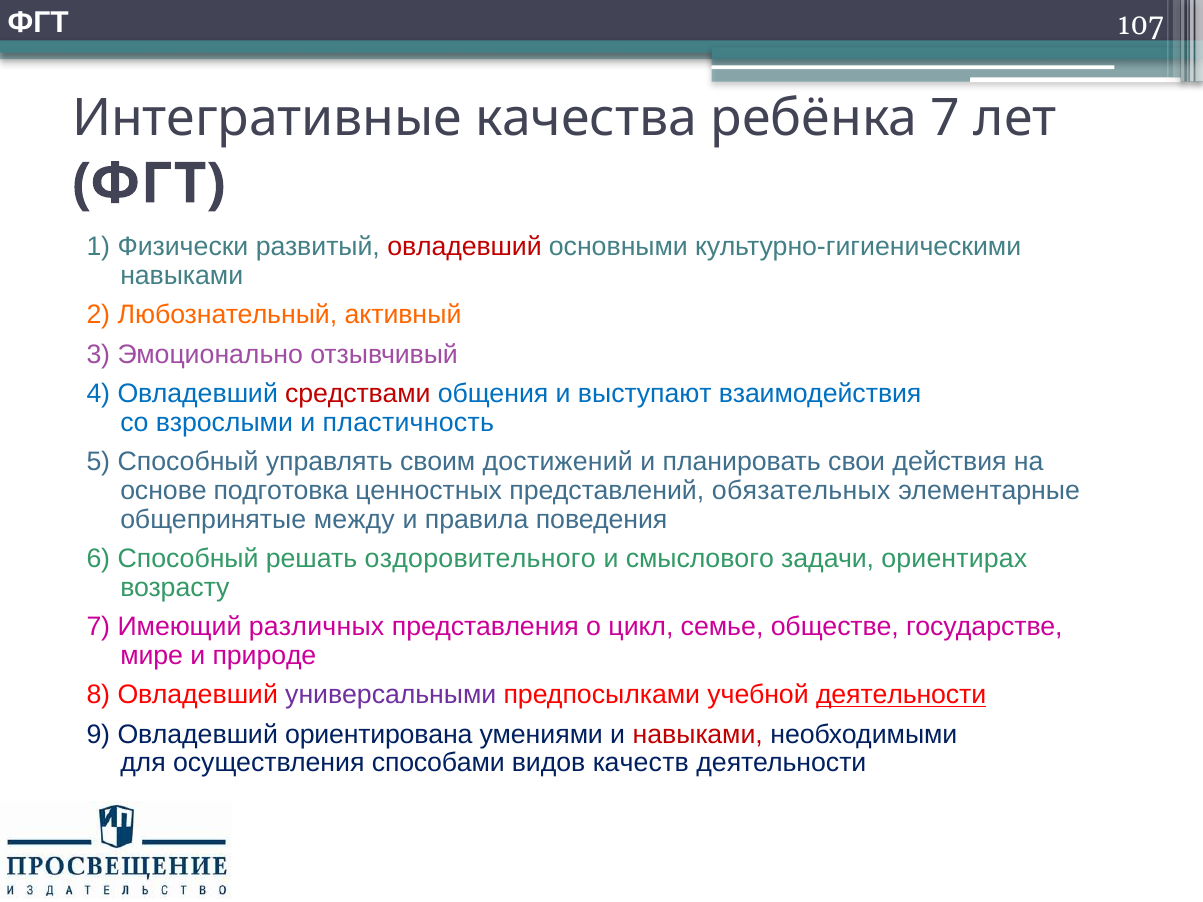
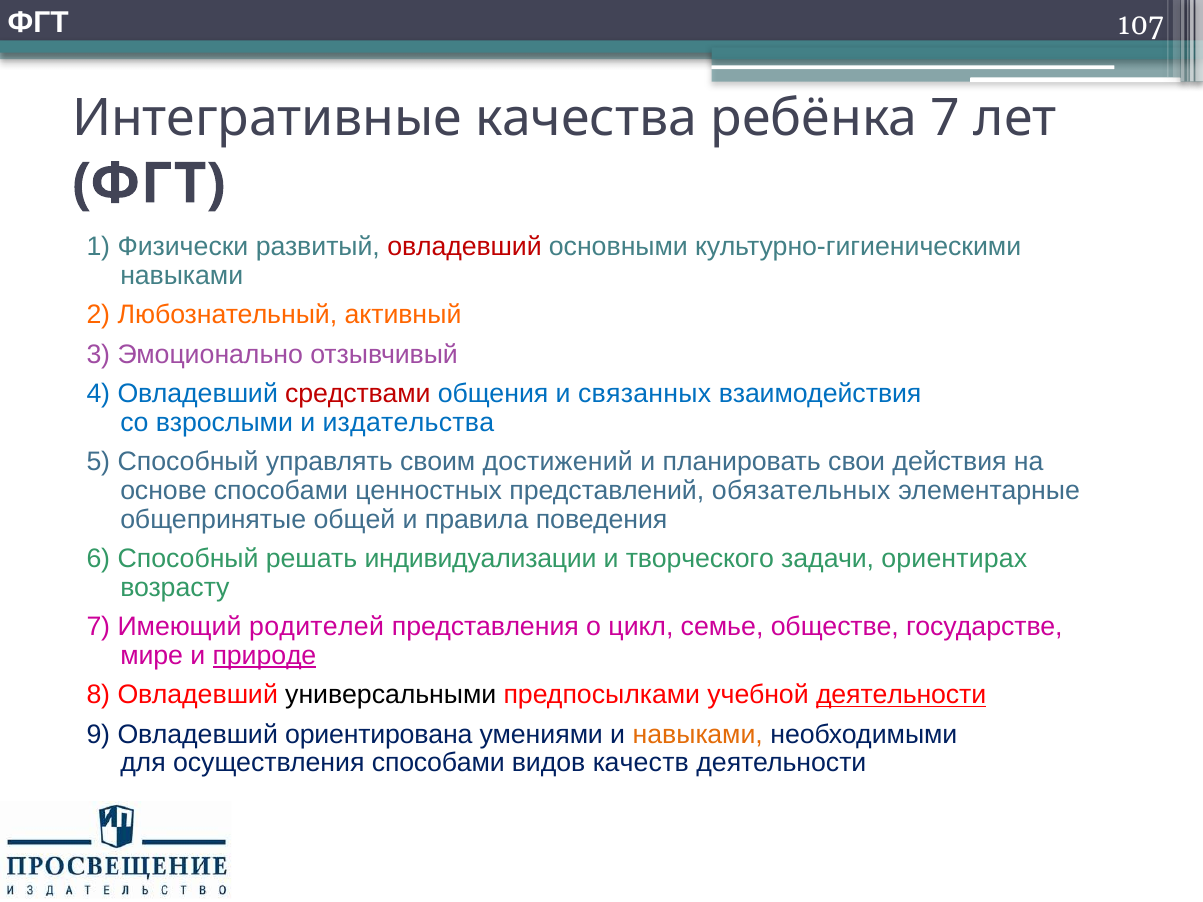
выступают: выступают -> связанных (645, 394)
пластичность: пластичность -> издательства (408, 423)
основе подготовка: подготовка -> способами (281, 491)
между: между -> общей (354, 520)
оздоровительного: оздоровительного -> индивидуализации (480, 559)
смыслового: смыслового -> творческого (700, 559)
различных: различных -> родителей (317, 627)
природе underline: none -> present (264, 656)
универсальными colour: purple -> black (391, 695)
навыками colour: red -> orange (698, 735)
